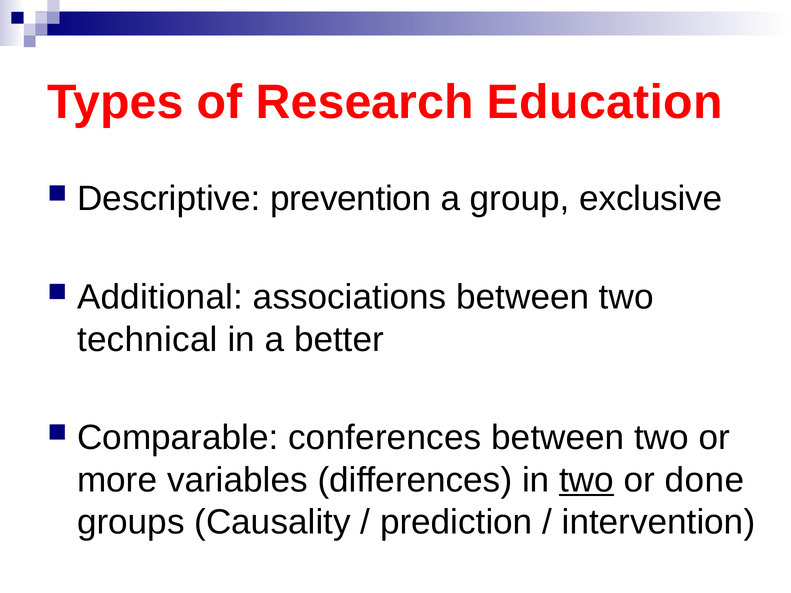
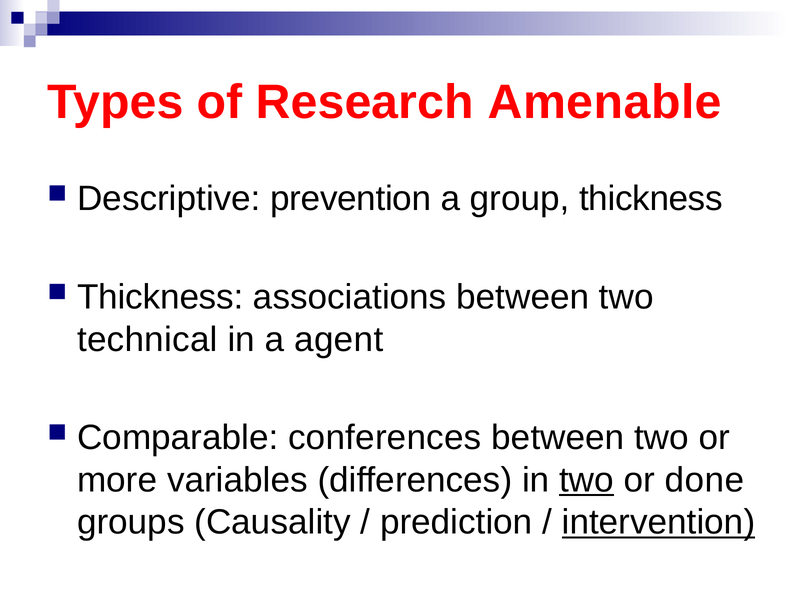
Education: Education -> Amenable (605, 102)
group exclusive: exclusive -> thickness (651, 199)
Additional: Additional -> Thickness (160, 297)
better: better -> agent (339, 340)
intervention underline: none -> present (659, 522)
